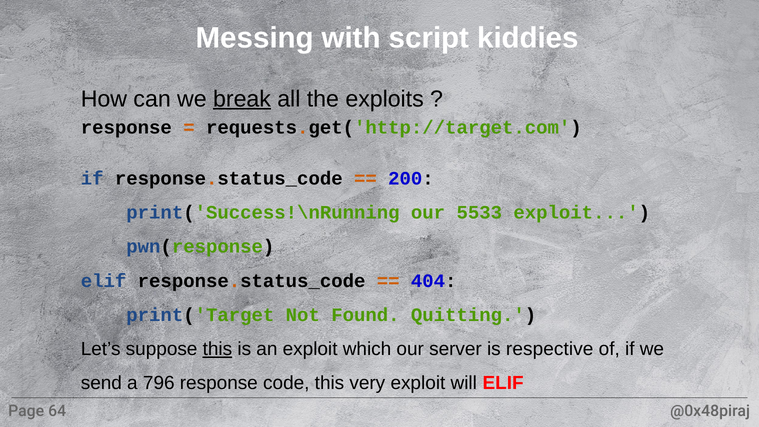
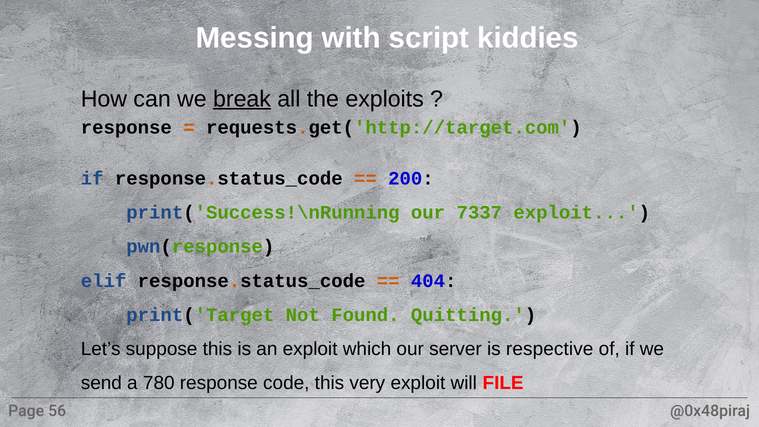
5533: 5533 -> 7337 (479, 212)
this underline: present -> none (217, 349)
796: 796 -> 780 (159, 383)
will ELIF: ELIF -> FILE (503, 383)
64: 64 -> 56 (57, 411)
